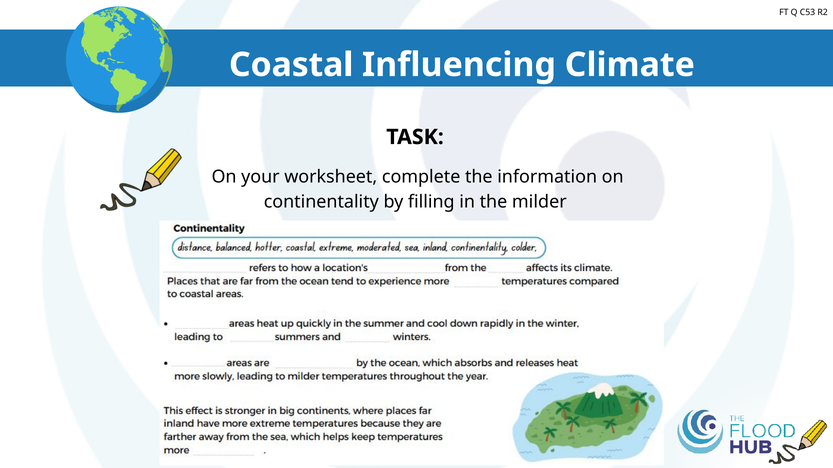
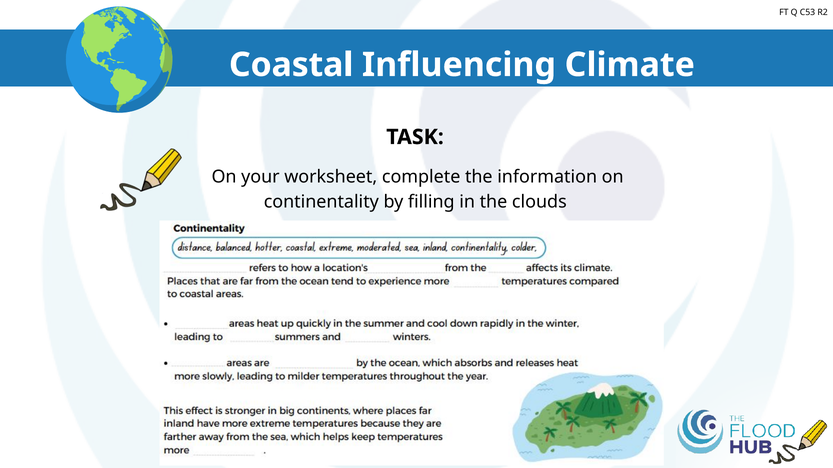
milder: milder -> clouds (539, 202)
